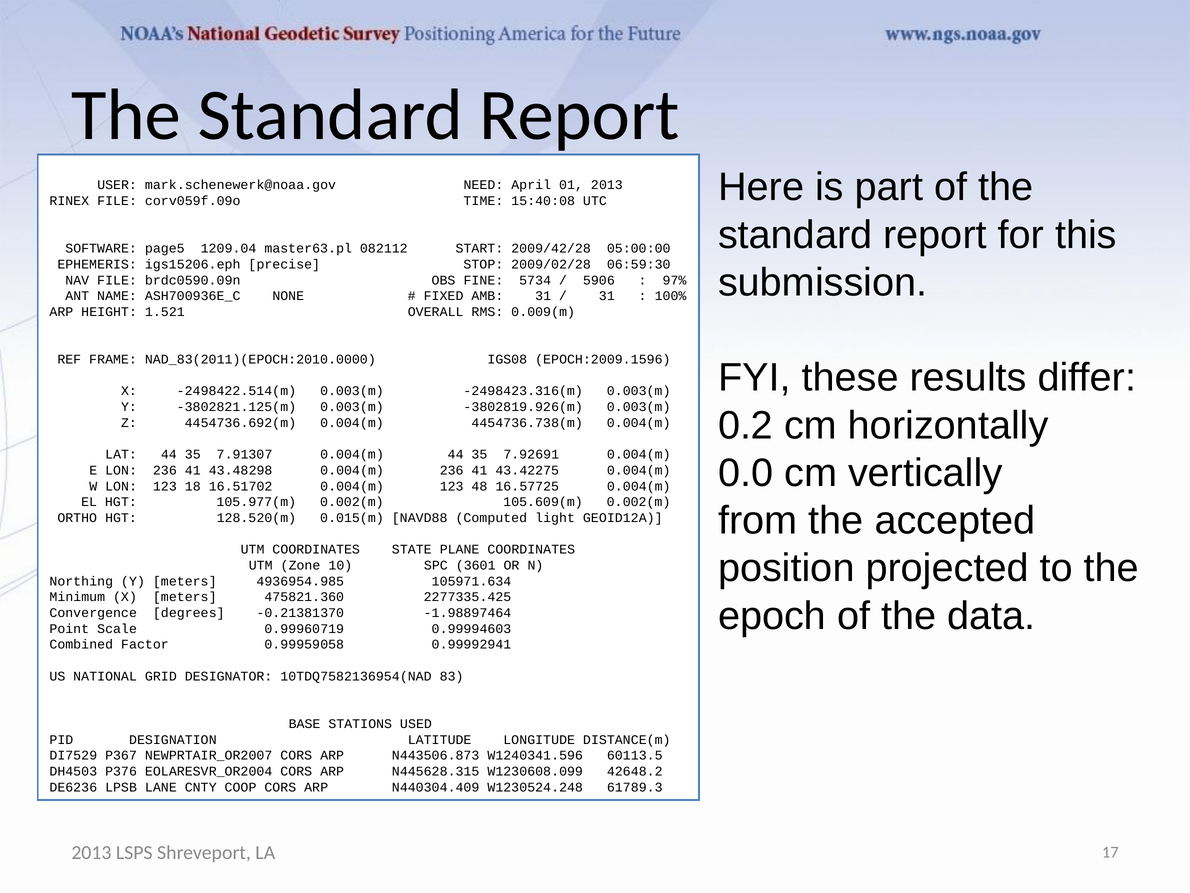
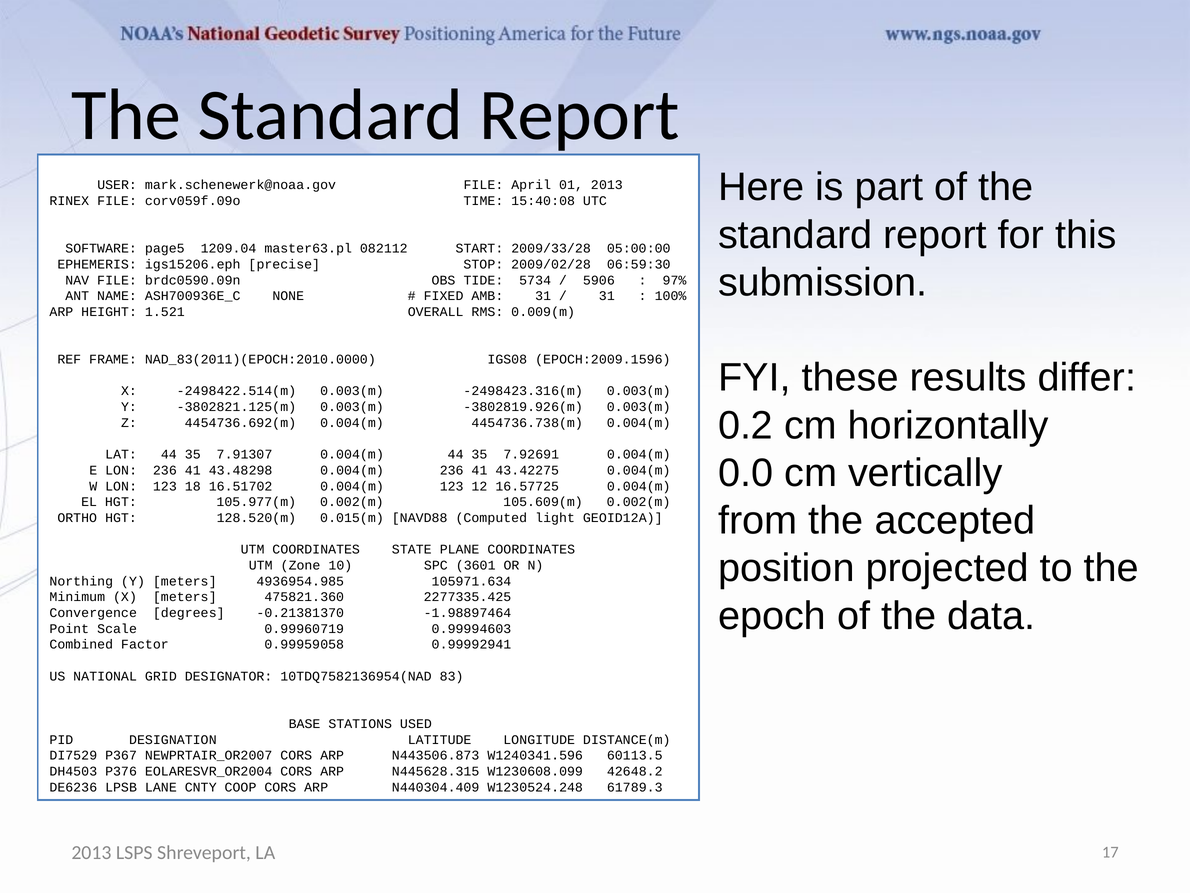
mark.schenewerk@noaa.gov NEED: NEED -> FILE (483, 185)
2009/42/28: 2009/42/28 -> 2009/33/28 (551, 248)
FINE: FINE -> TIDE (483, 280)
48: 48 -> 12 (479, 486)
